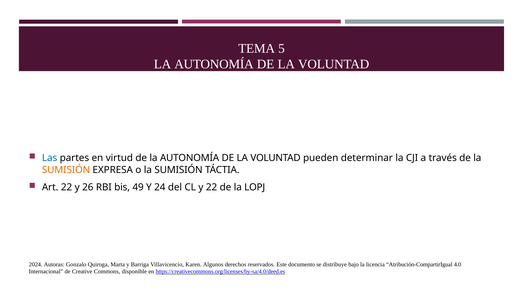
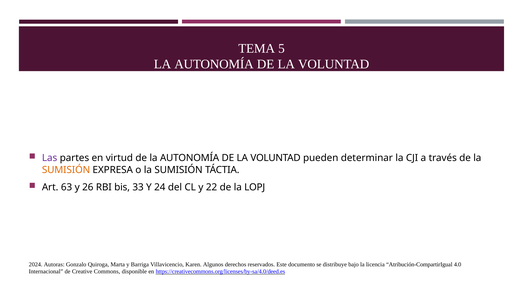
Las colour: blue -> purple (50, 158)
Art 22: 22 -> 63 (67, 187)
49: 49 -> 33 (138, 187)
